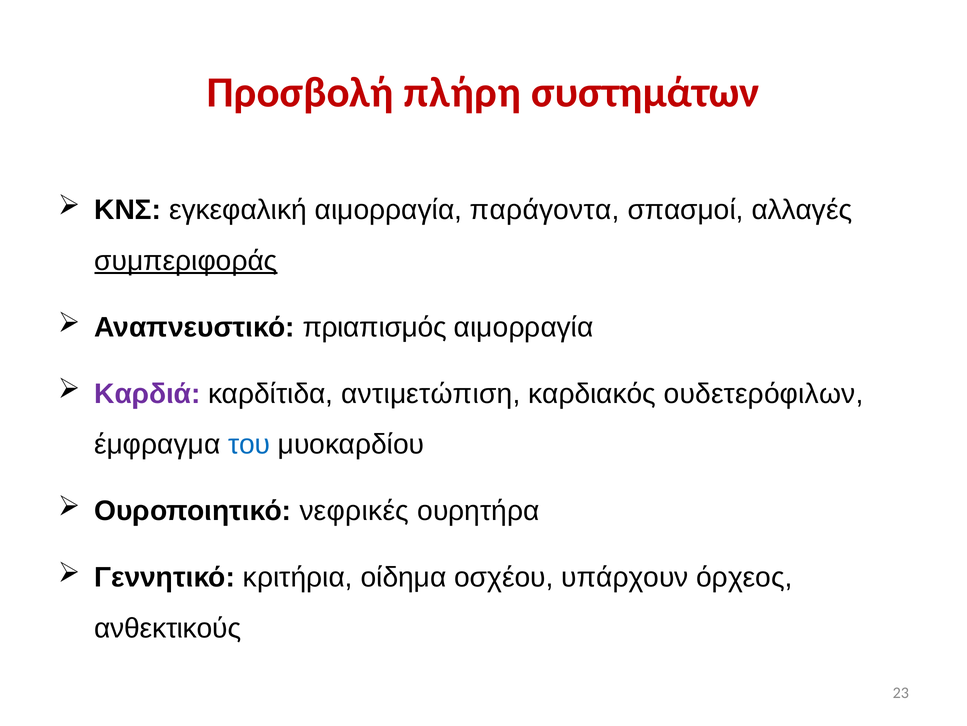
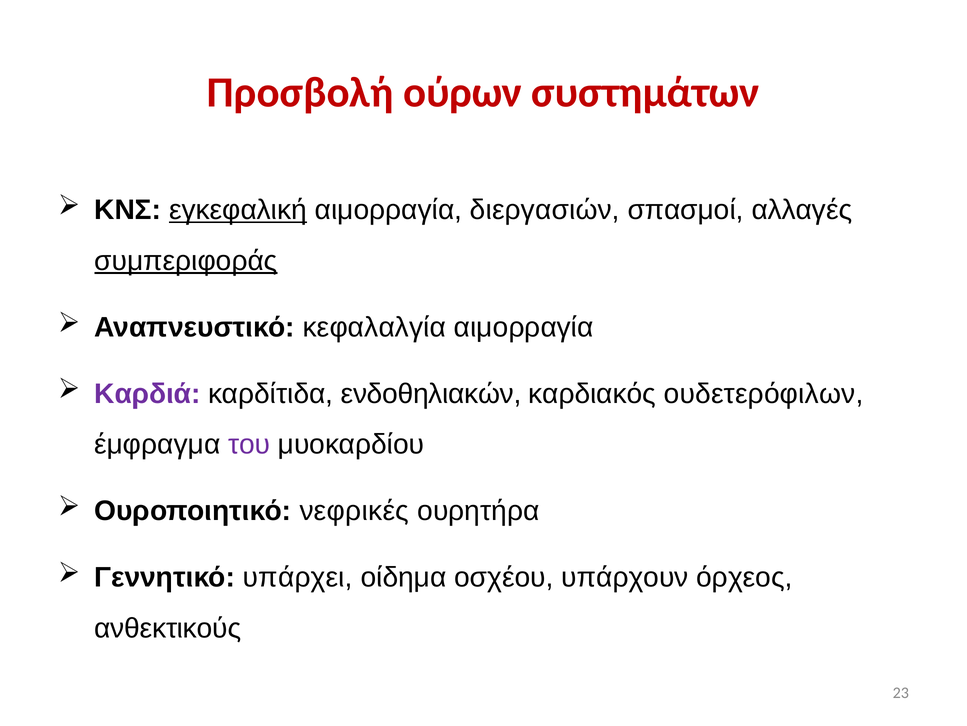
πλήρη: πλήρη -> ούρων (463, 92)
εγκεφαλική underline: none -> present (238, 210)
παράγοντα: παράγοντα -> διεργασιών (545, 210)
πριαπισμός: πριαπισμός -> κεφαλαλγία (374, 327)
αντιμετώπιση: αντιμετώπιση -> ενδοθηλιακών (431, 393)
του colour: blue -> purple (249, 444)
κριτήρια: κριτήρια -> υπάρχει (298, 577)
